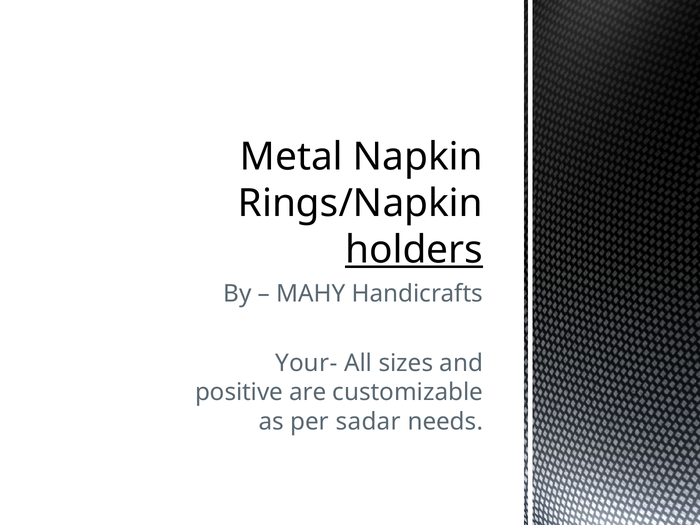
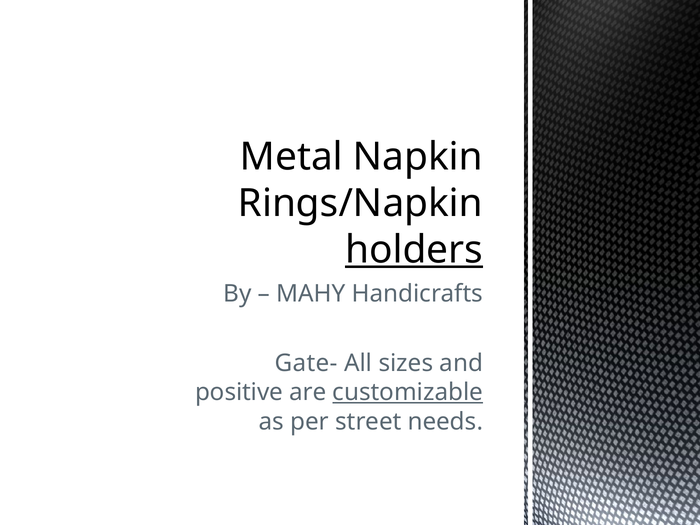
Your-: Your- -> Gate- (306, 363)
customizable underline: none -> present (408, 392)
sadar: sadar -> street (368, 421)
